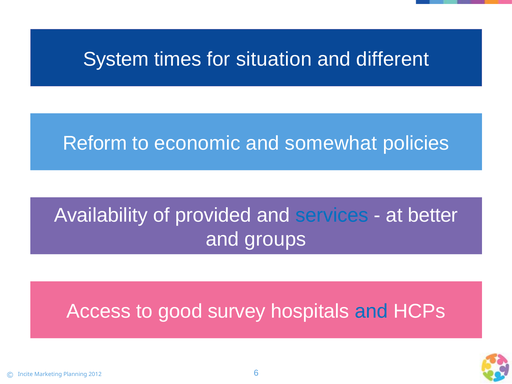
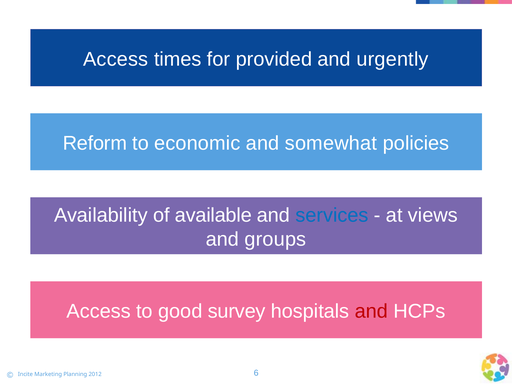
System: System -> Access (116, 59)
situation: situation -> provided (274, 59)
different: different -> urgently (393, 59)
provided: provided -> available (213, 215)
better: better -> views (433, 215)
and colour: blue -> red (371, 311)
